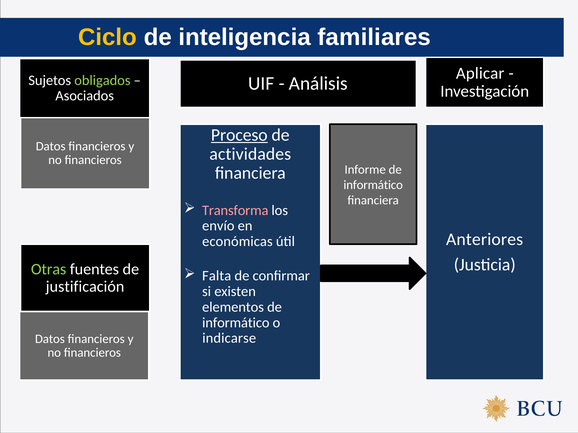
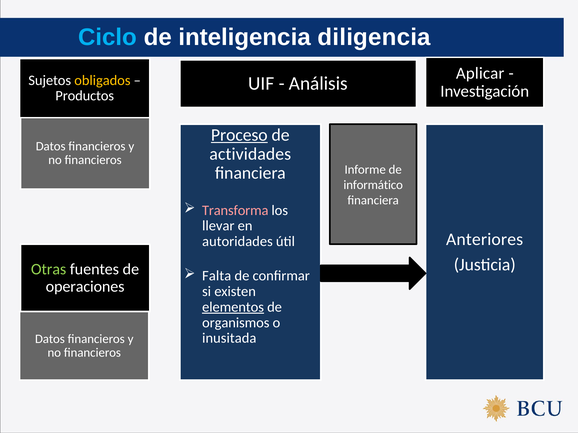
Ciclo colour: yellow -> light blue (108, 37)
familiares: familiares -> diligencia (374, 37)
obligados colour: light green -> yellow (102, 80)
Asociados: Asociados -> Productos (85, 96)
envío: envío -> llevar (218, 226)
económicas: económicas -> autoridades (237, 242)
justificación: justificación -> operaciones (85, 287)
elementos underline: none -> present (233, 307)
informático: informático -> organismos (236, 323)
indicarse: indicarse -> inusitada (229, 339)
